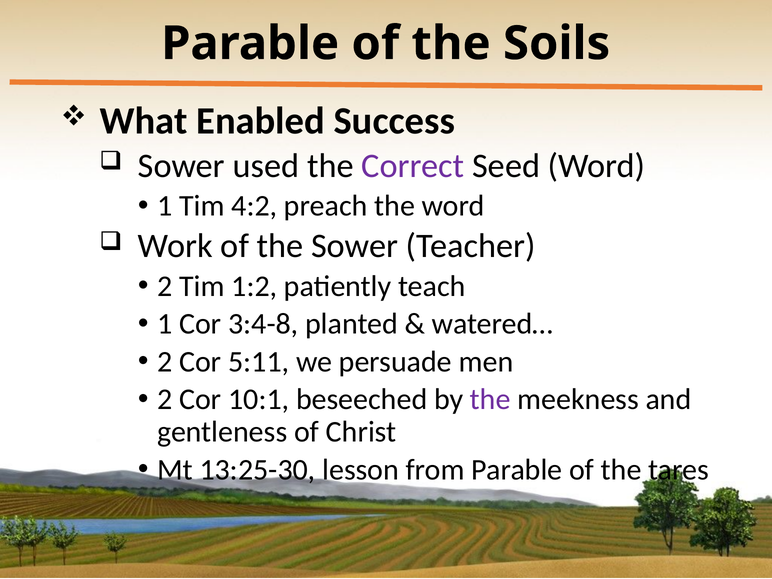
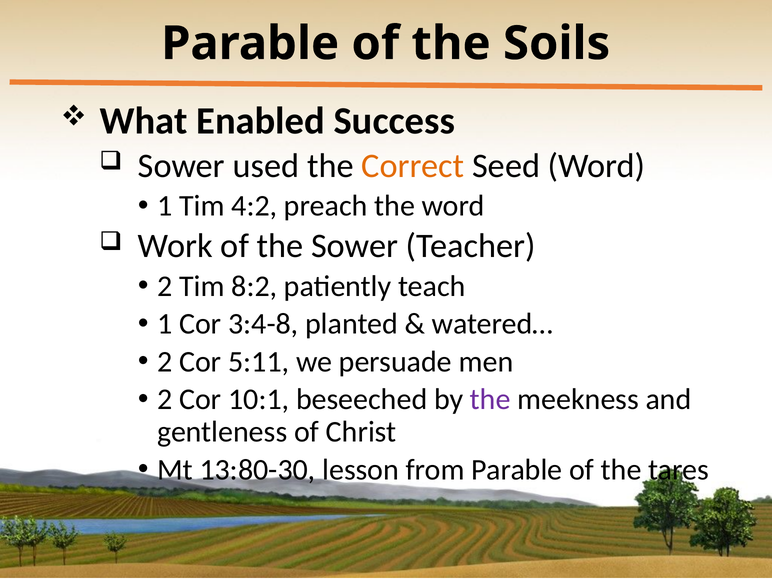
Correct colour: purple -> orange (413, 166)
1:2: 1:2 -> 8:2 (254, 286)
13:25-30: 13:25-30 -> 13:80-30 (258, 470)
